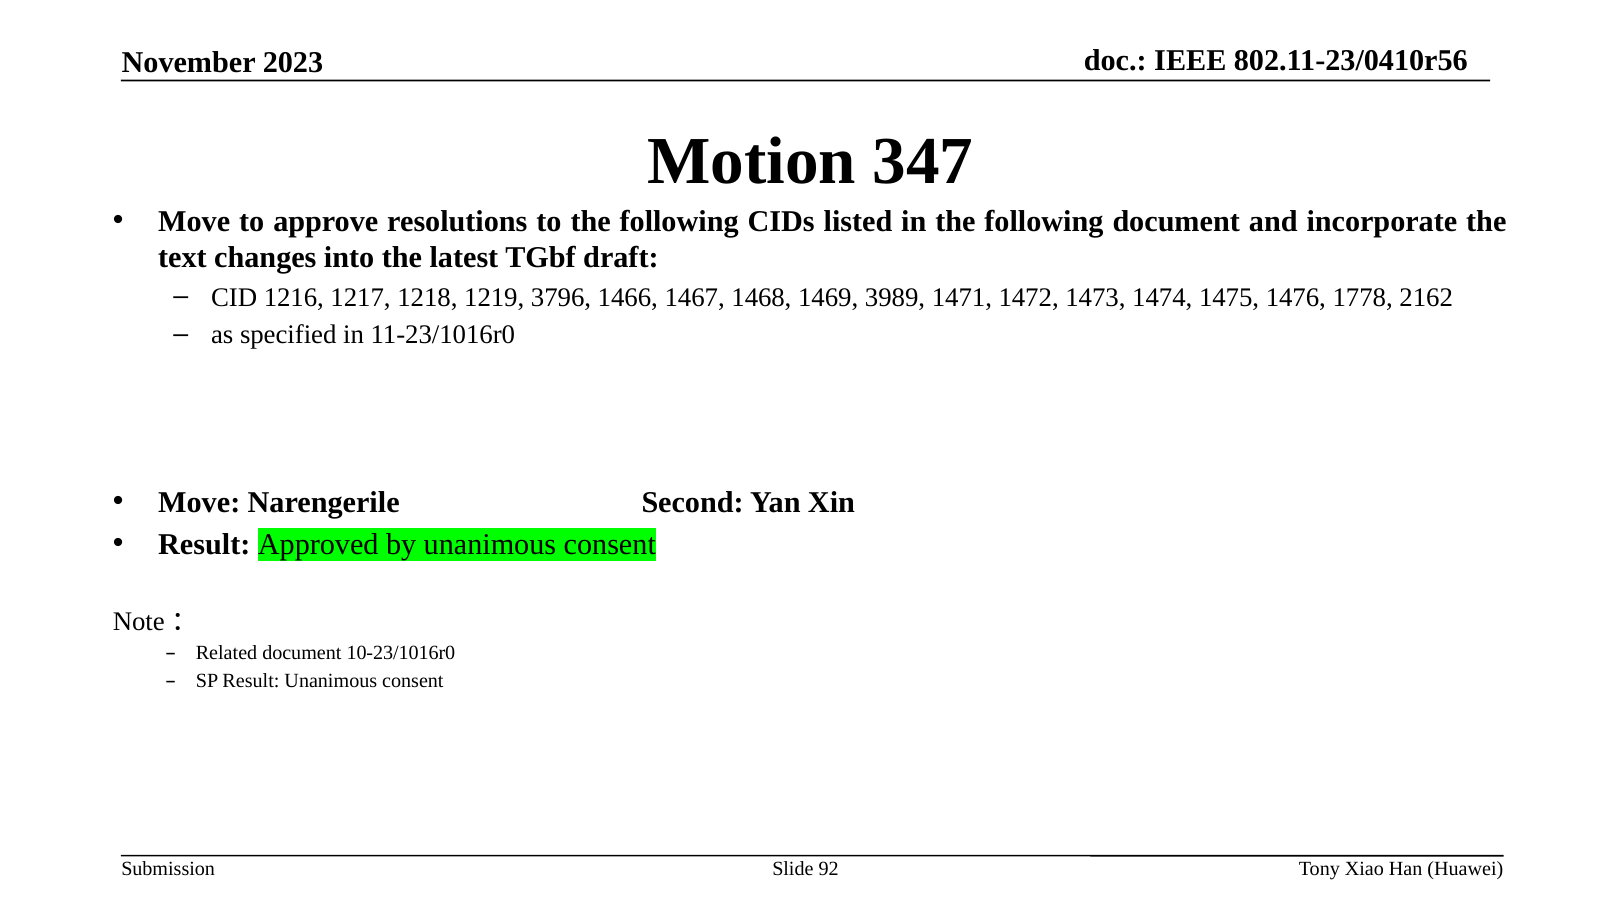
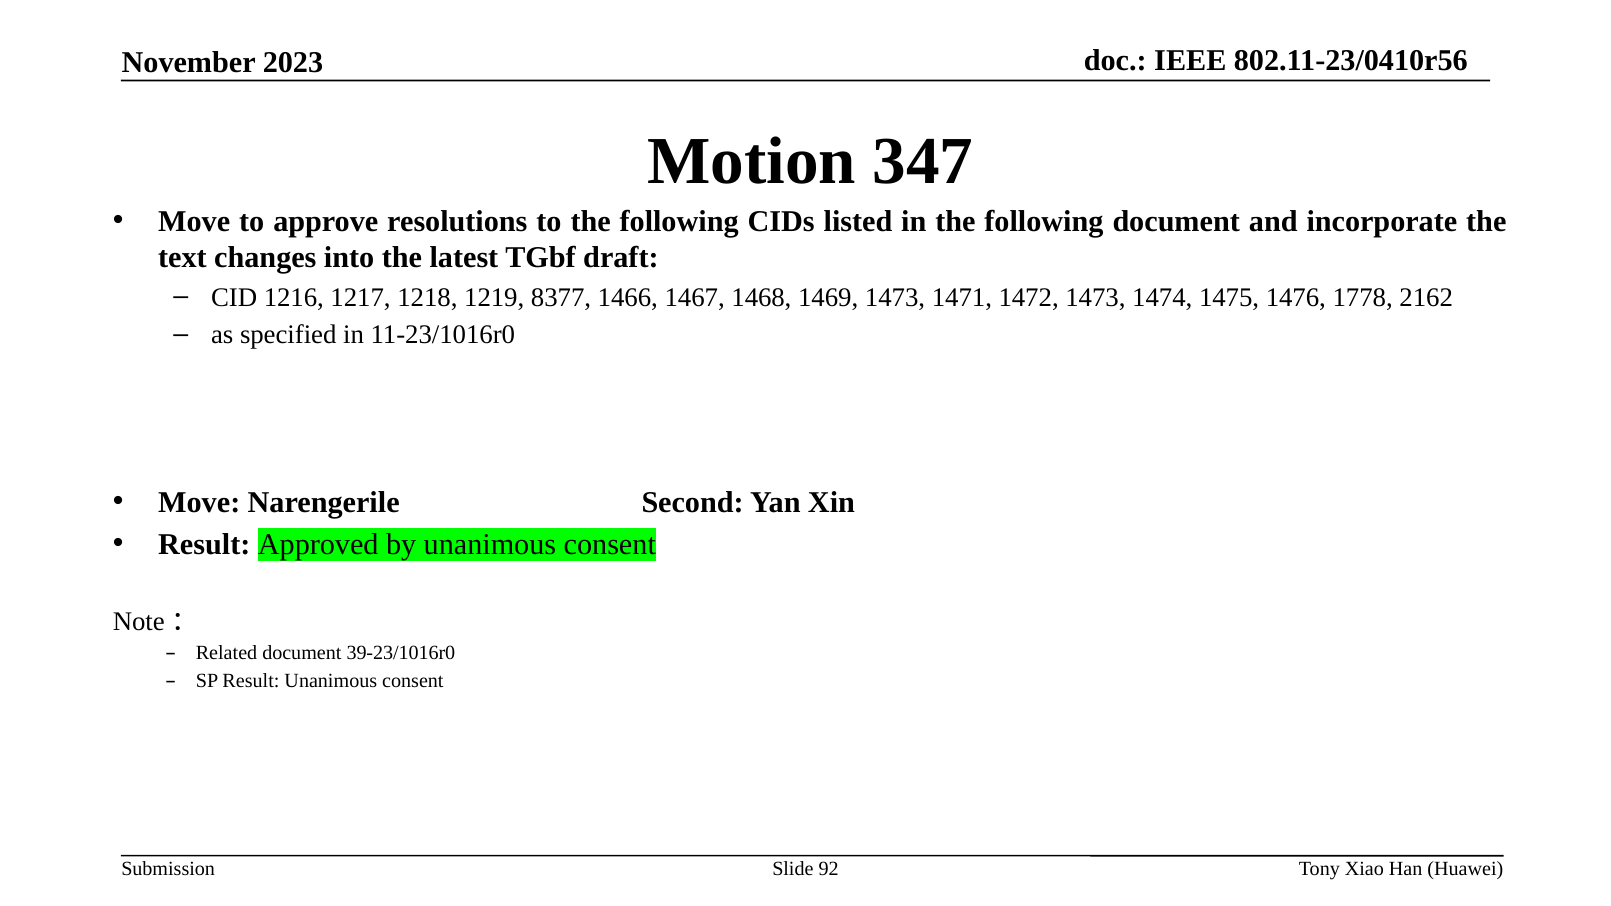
3796: 3796 -> 8377 (561, 297)
1469 3989: 3989 -> 1473 (895, 297)
10-23/1016r0: 10-23/1016r0 -> 39-23/1016r0 (401, 653)
